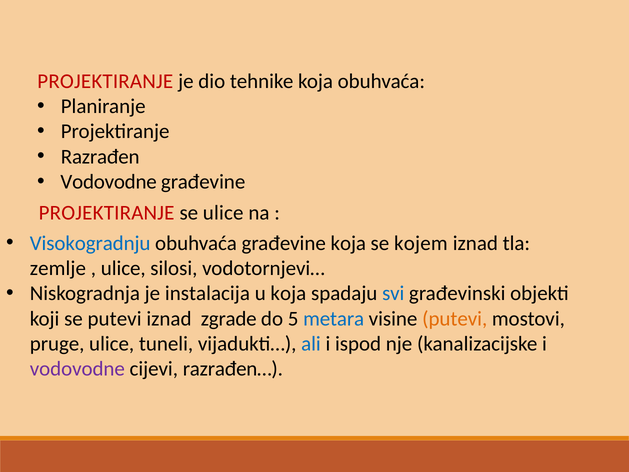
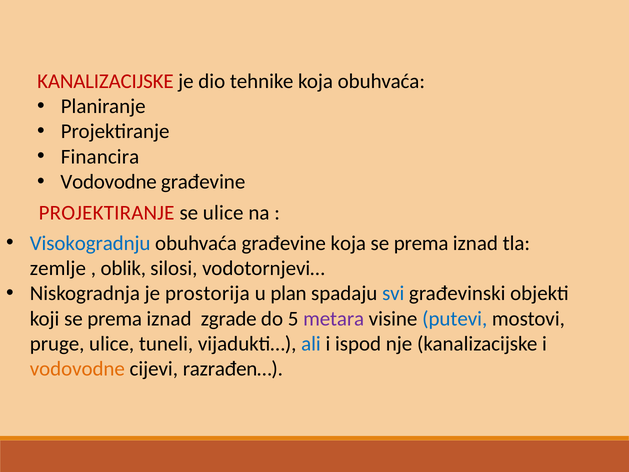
PROJEKTIRANJE: PROJEKTIRANJE -> KANALIZACIJSKE (105, 81)
Razrađen: Razrađen -> Financira (100, 157)
kojem: kojem -> prema (421, 243)
ulice: ulice -> oblik (123, 268)
instalacija: instalacija -> prostorija (207, 293)
u koja: koja -> plan (289, 293)
koji se putevi: putevi -> prema (115, 318)
metara colour: blue -> purple (334, 318)
putevi colour: orange -> blue (455, 318)
vodovodne colour: purple -> orange (77, 369)
